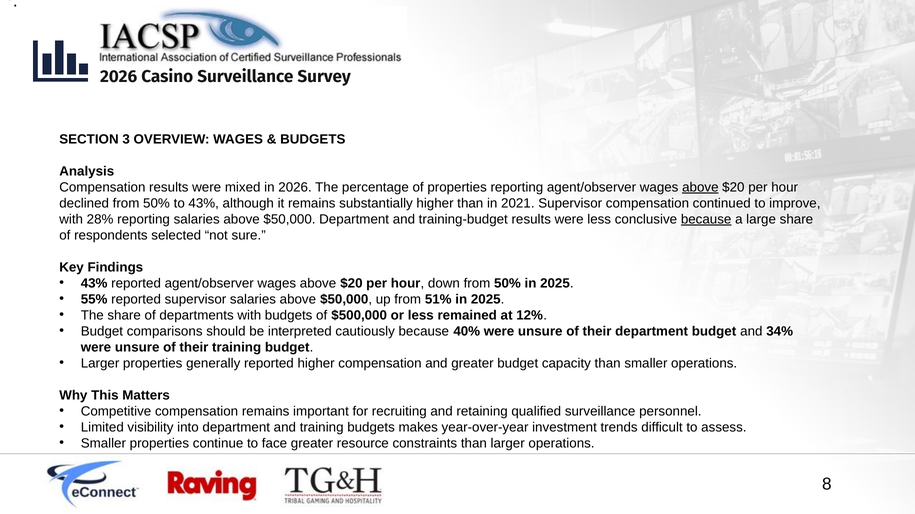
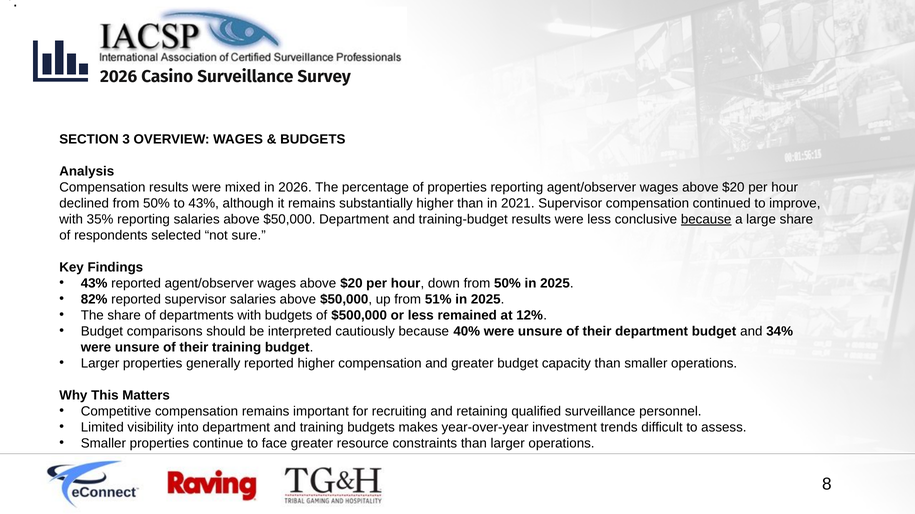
above underline: present -> none (700, 187)
28%: 28% -> 35% (100, 219)
55%: 55% -> 82% (94, 300)
